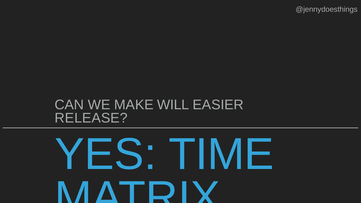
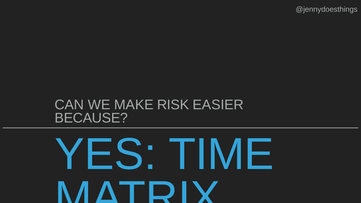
WILL: WILL -> RISK (173, 105)
RELEASE: RELEASE -> BECAUSE (91, 118)
